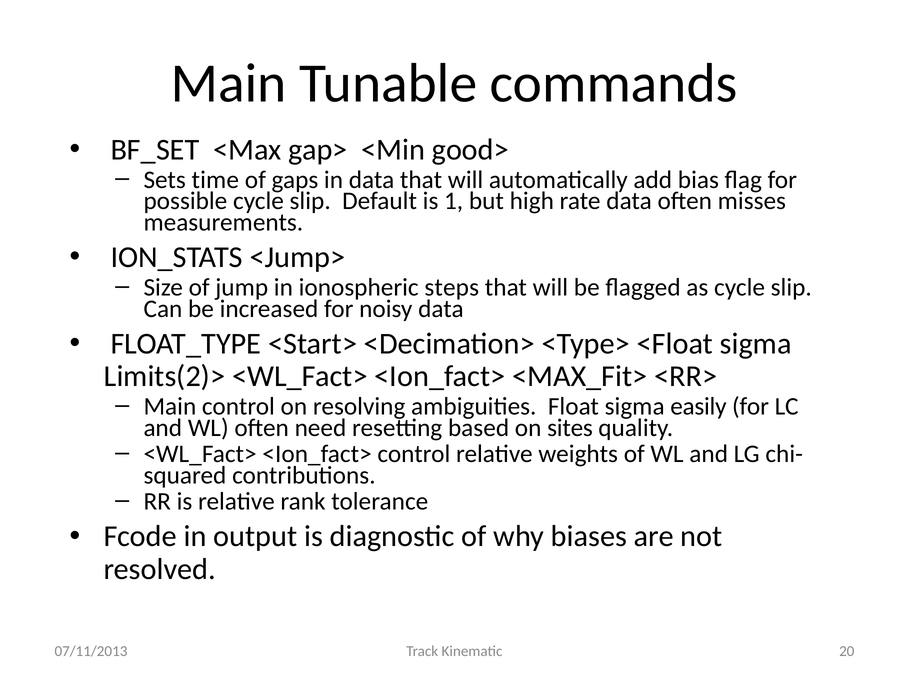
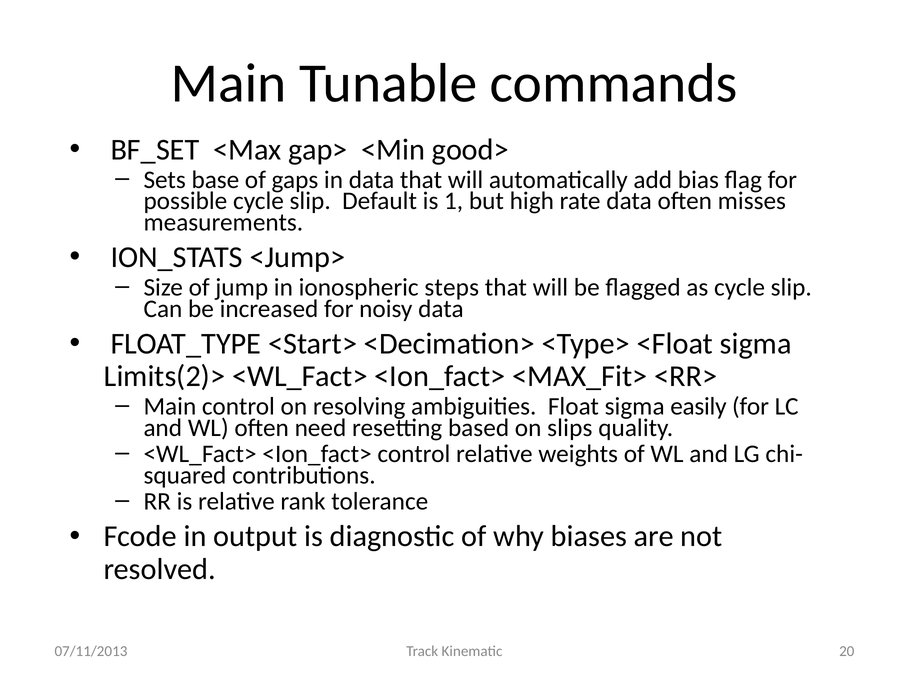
time: time -> base (215, 180)
sites: sites -> slips (570, 428)
